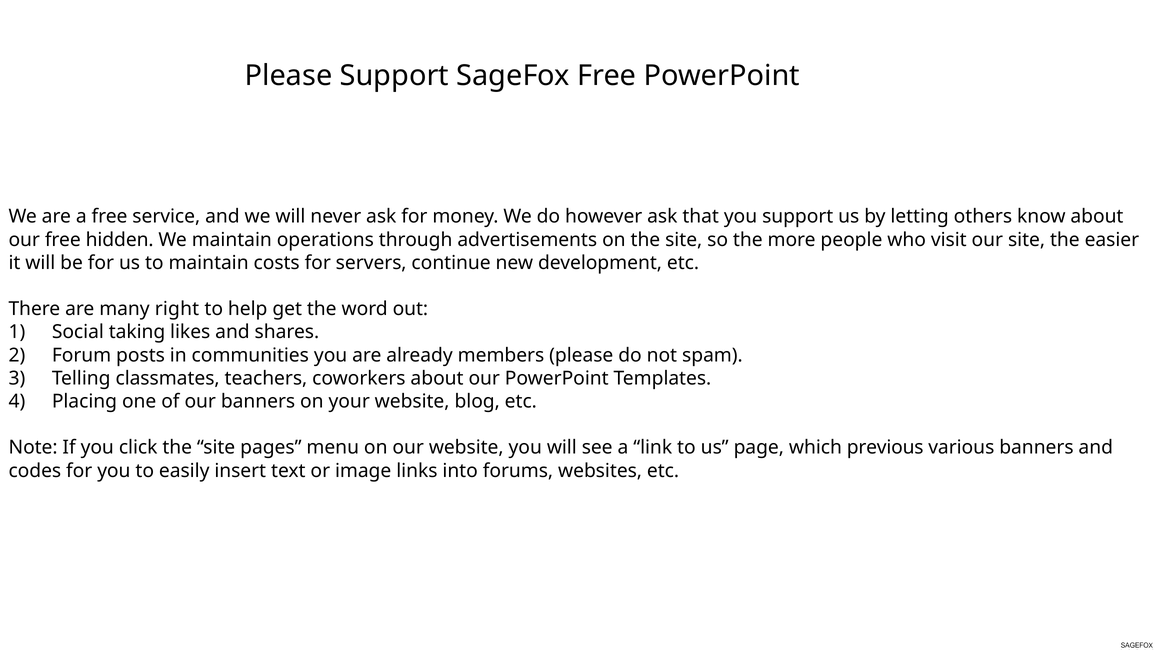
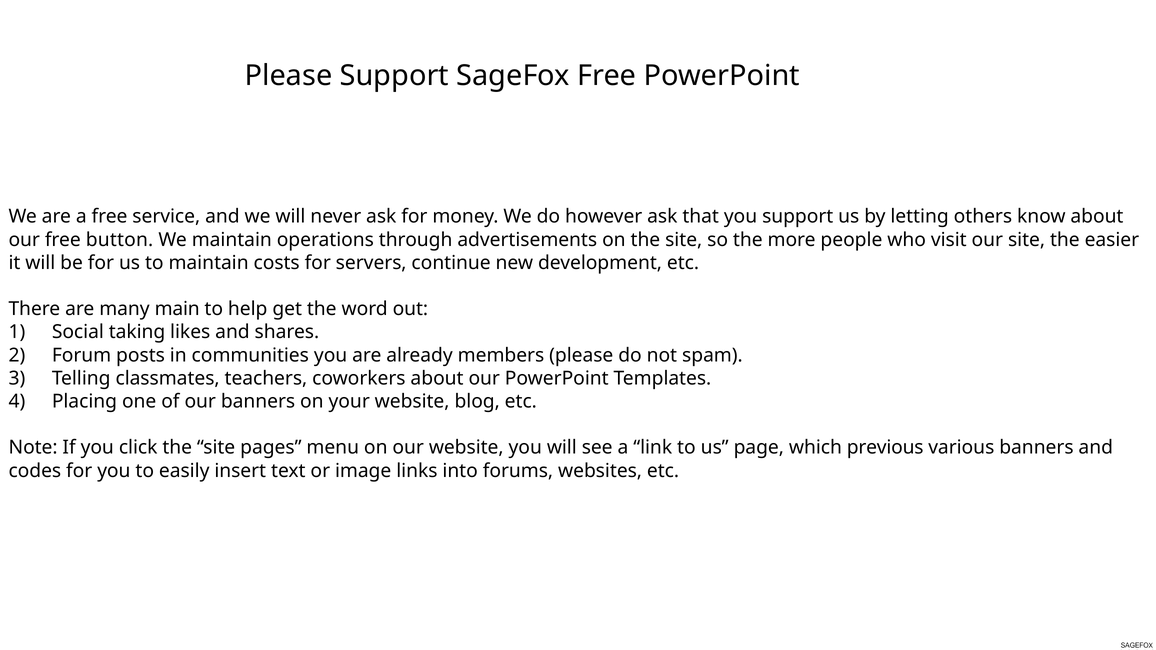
hidden: hidden -> button (120, 240)
right: right -> main (177, 309)
